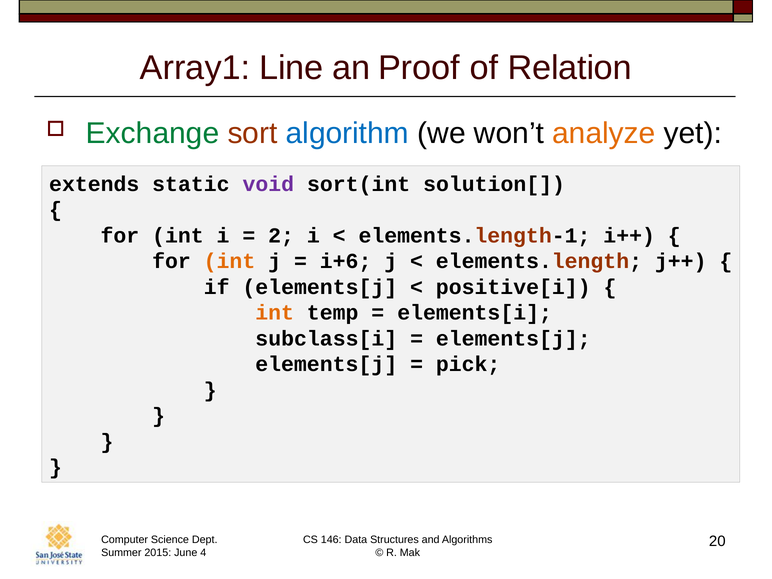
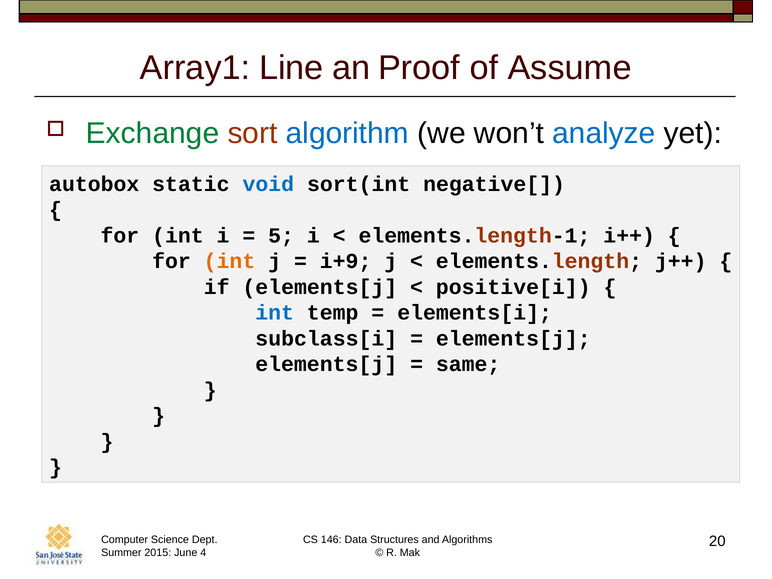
Relation: Relation -> Assume (570, 68)
analyze colour: orange -> blue (604, 133)
extends: extends -> autobox (94, 184)
void colour: purple -> blue (268, 184)
solution[: solution[ -> negative[ (494, 184)
2: 2 -> 5 (281, 236)
i+6: i+6 -> i+9 (346, 261)
int colour: orange -> blue (275, 313)
pick: pick -> same (468, 364)
